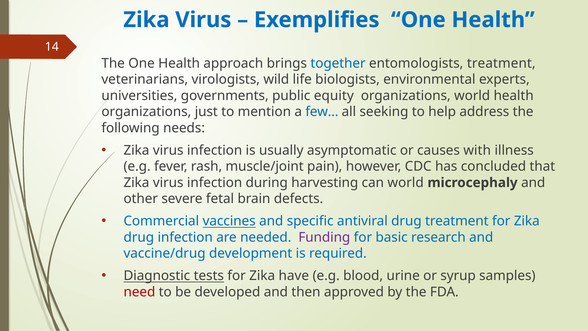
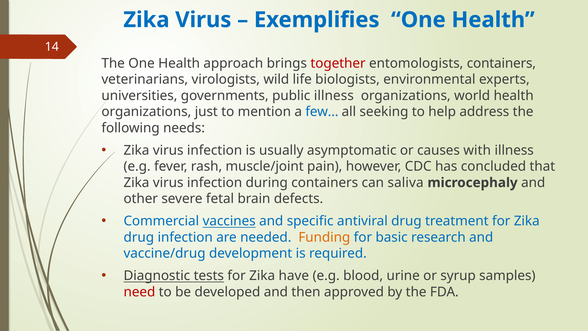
together colour: blue -> red (338, 63)
entomologists treatment: treatment -> containers (501, 63)
public equity: equity -> illness (334, 96)
during harvesting: harvesting -> containers (325, 183)
can world: world -> saliva (406, 183)
Funding colour: purple -> orange (324, 237)
